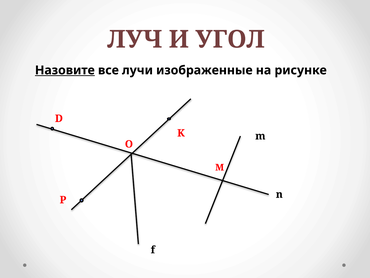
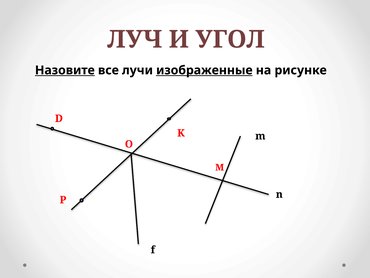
изображенные underline: none -> present (204, 70)
